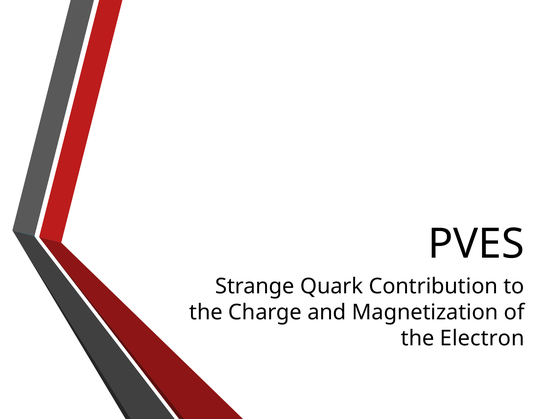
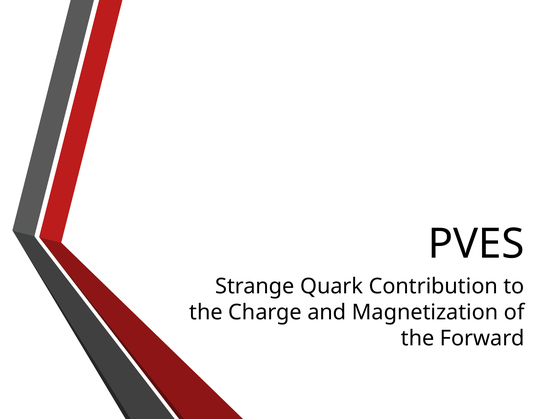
Electron: Electron -> Forward (482, 338)
